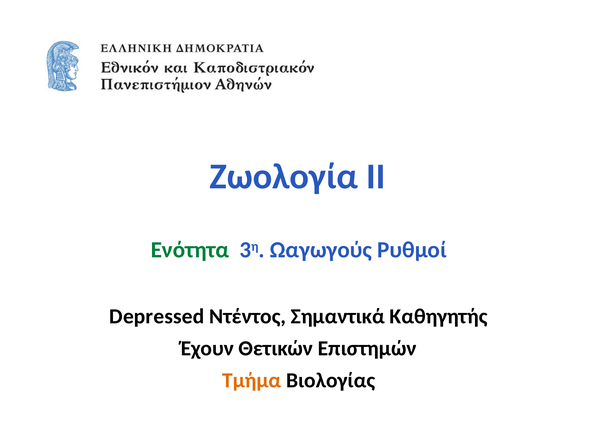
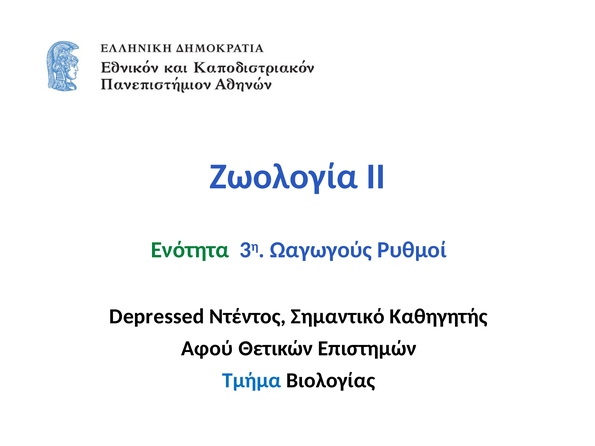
Σημαντικά: Σημαντικά -> Σημαντικό (338, 317)
Έχουν: Έχουν -> Αφού (207, 349)
Τμήμα colour: orange -> blue (252, 380)
